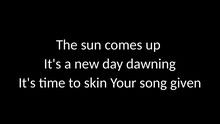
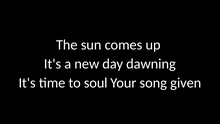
skin: skin -> soul (96, 83)
